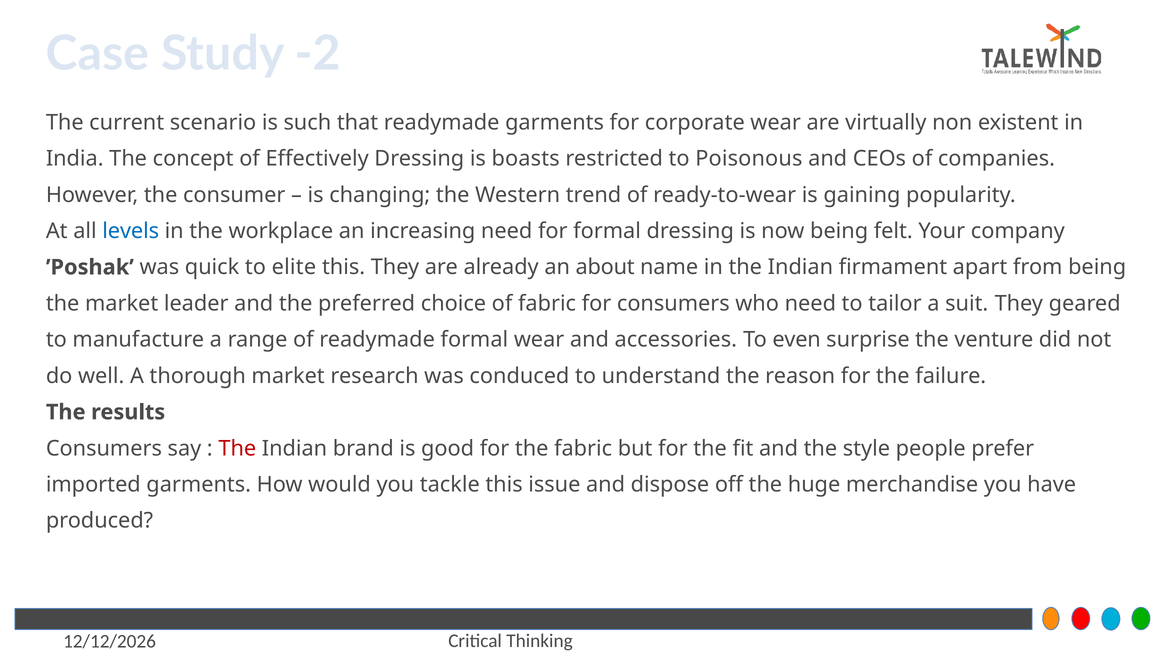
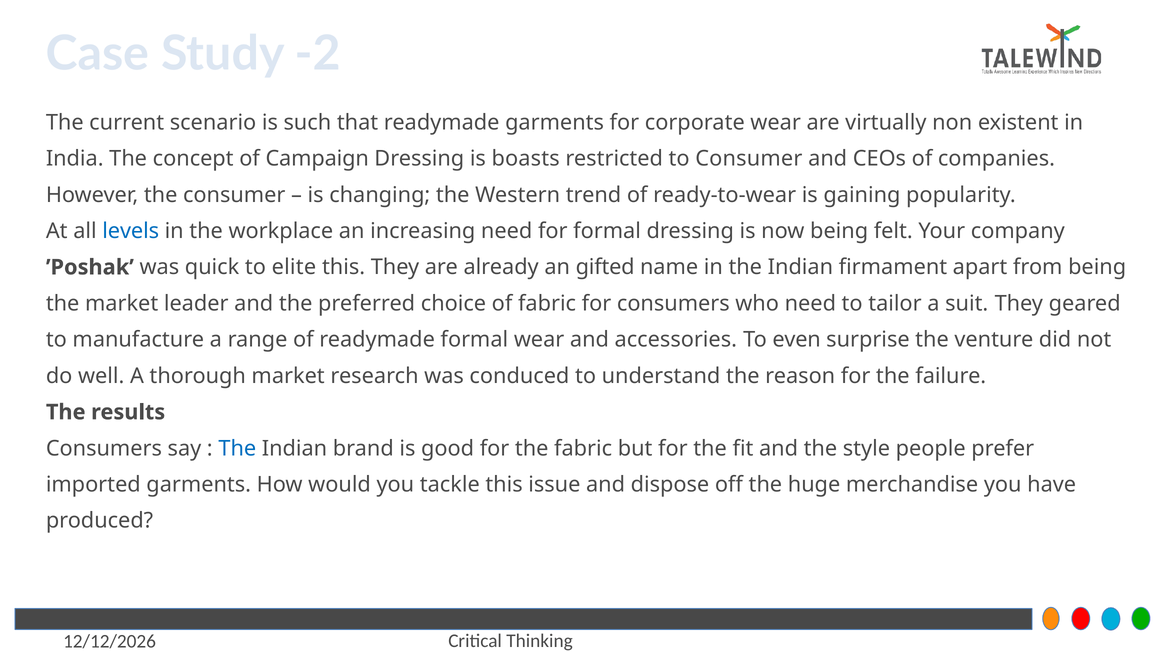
Effectively: Effectively -> Campaign (317, 159)
to Poisonous: Poisonous -> Consumer (749, 159)
about: about -> gifted (605, 268)
The colour: red -> blue (237, 449)
